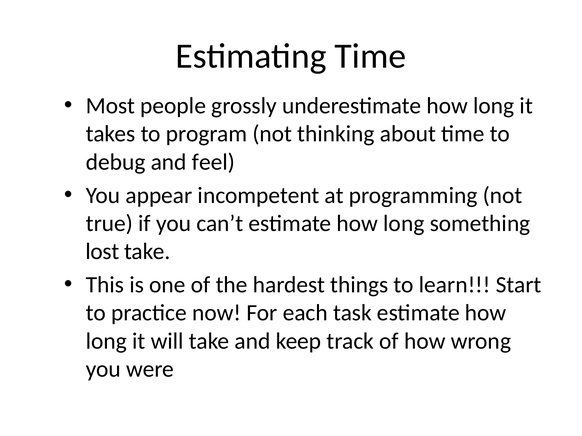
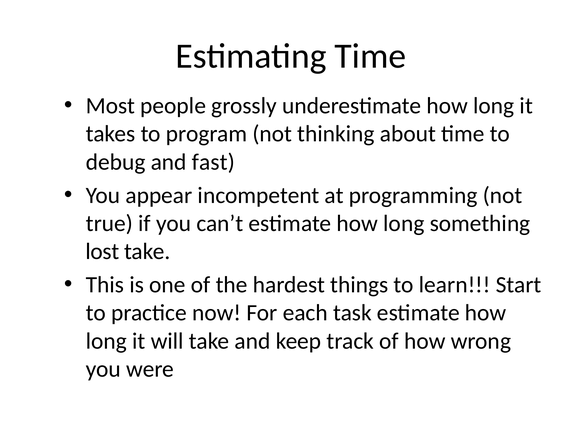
feel: feel -> fast (213, 162)
